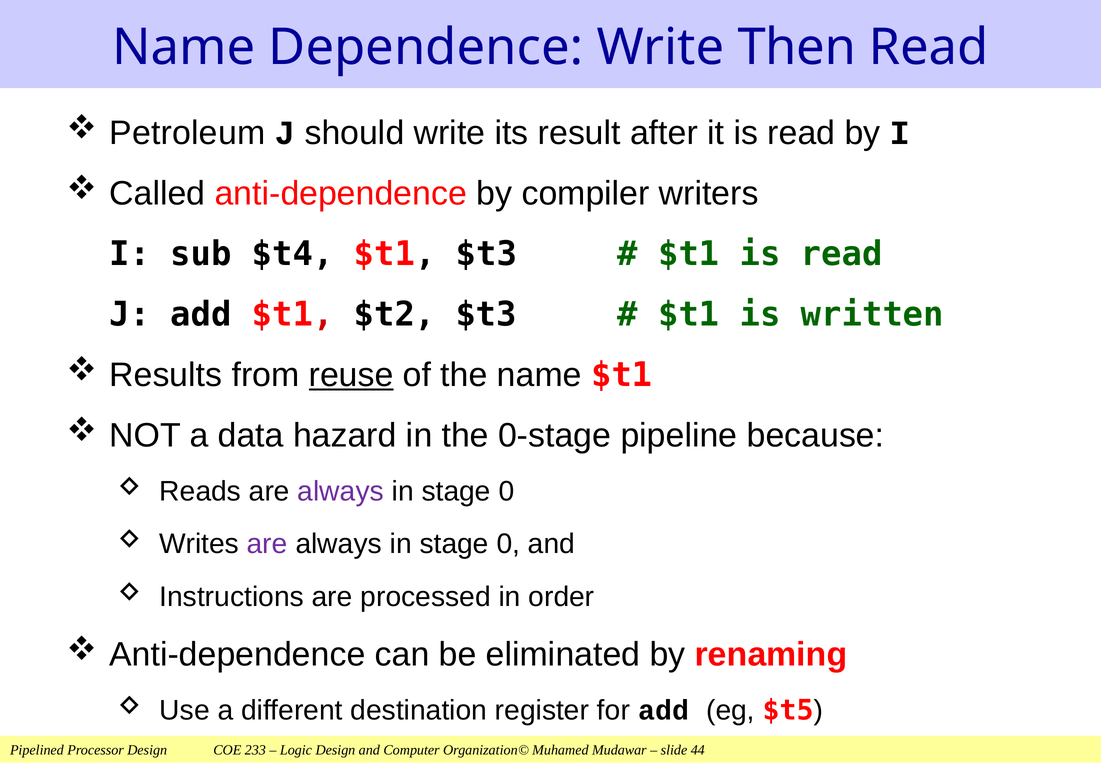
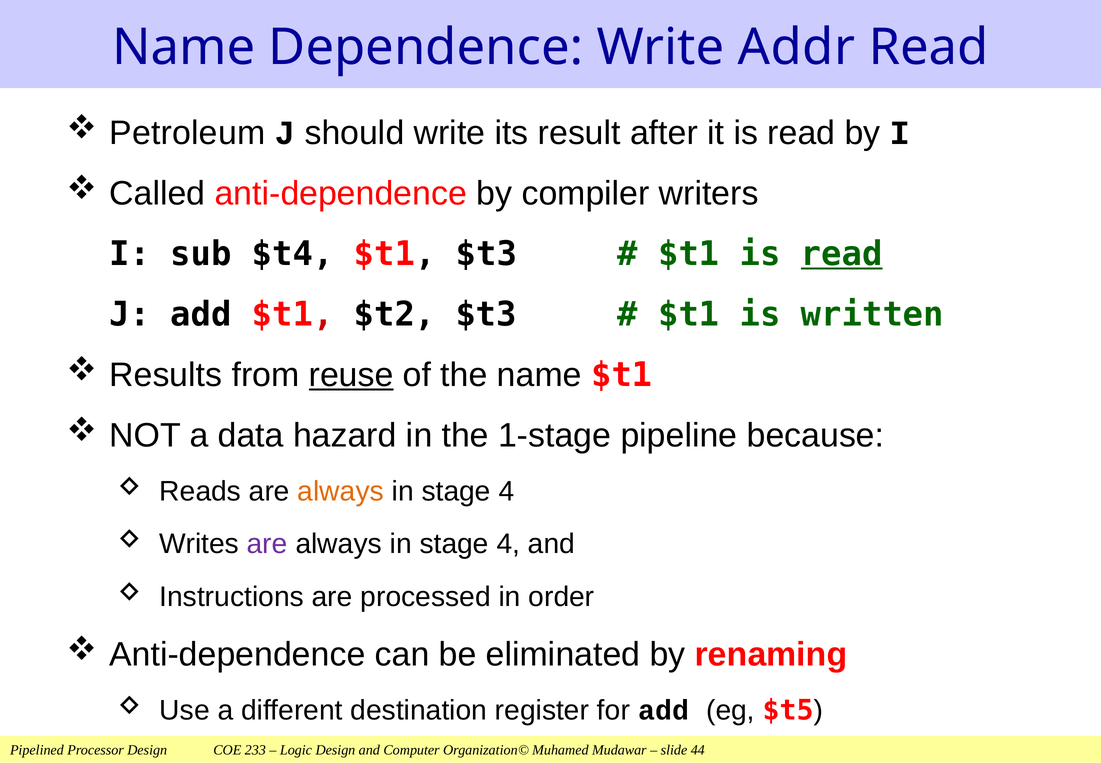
Then: Then -> Addr (796, 48)
read underline: none -> present (842, 254)
0-stage: 0-stage -> 1-stage (555, 435)
always colour: purple -> orange (341, 491)
0: 0 -> 4 (507, 491)
0: 0 -> 4 (508, 544)
